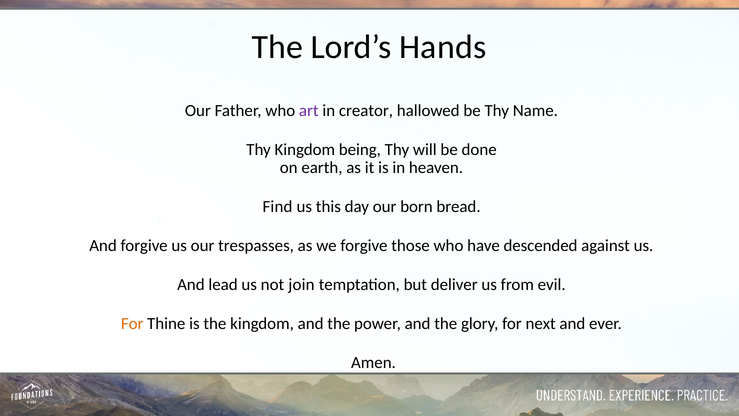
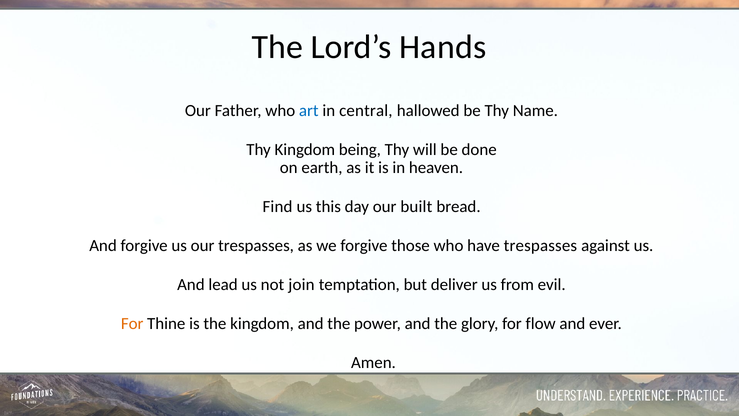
art colour: purple -> blue (309, 111)
creator: creator -> central (366, 111)
born: born -> built (416, 206)
have descended: descended -> trespasses (540, 245)
next: next -> flow (541, 323)
